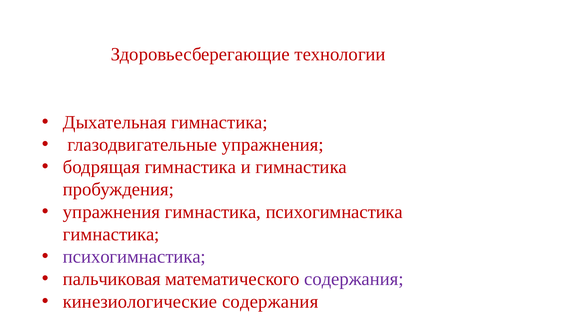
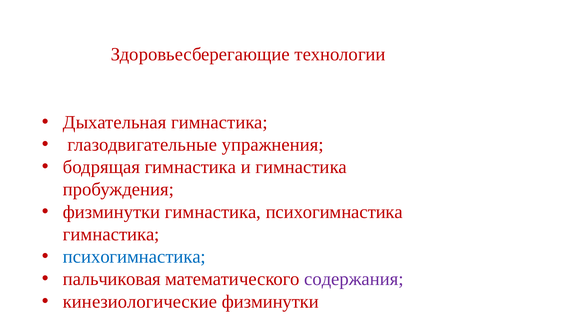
упражнения: упражнения -> физминутки (112, 212)
психогимнастика colour: purple -> blue (134, 257)
кинезиологические содержания: содержания -> физминутки (270, 302)
